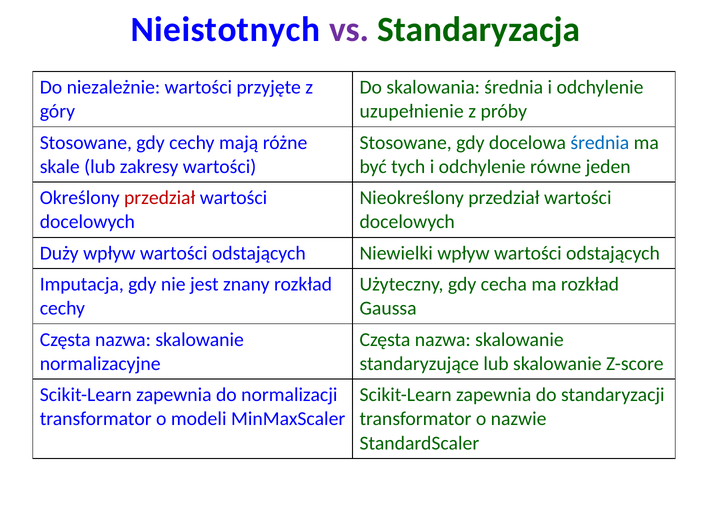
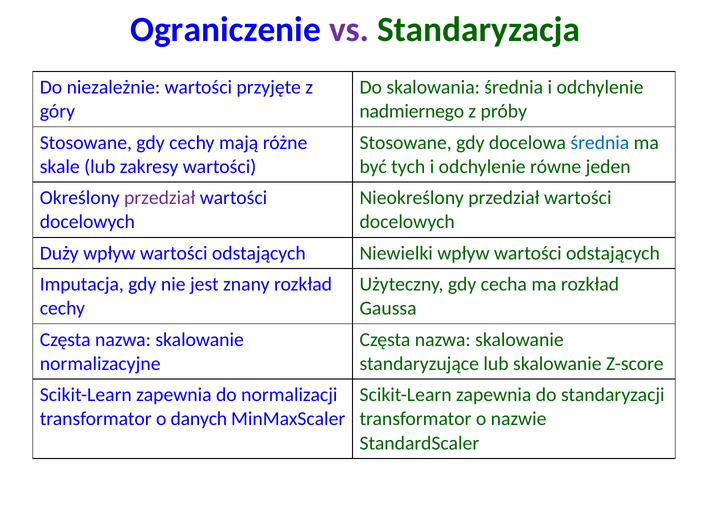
Nieistotnych: Nieistotnych -> Ograniczenie (226, 29)
uzupełnienie: uzupełnienie -> nadmiernego (412, 111)
przedział colour: red -> purple (160, 198)
modeli: modeli -> danych (199, 419)
